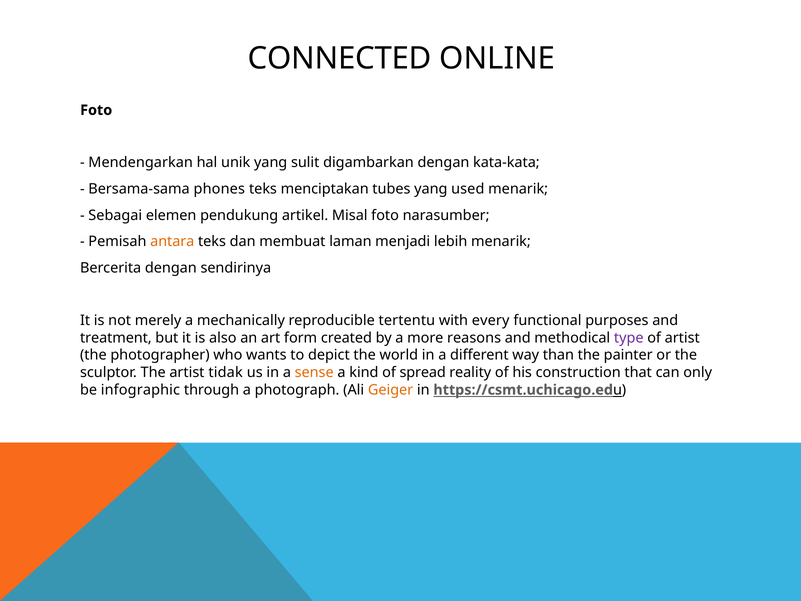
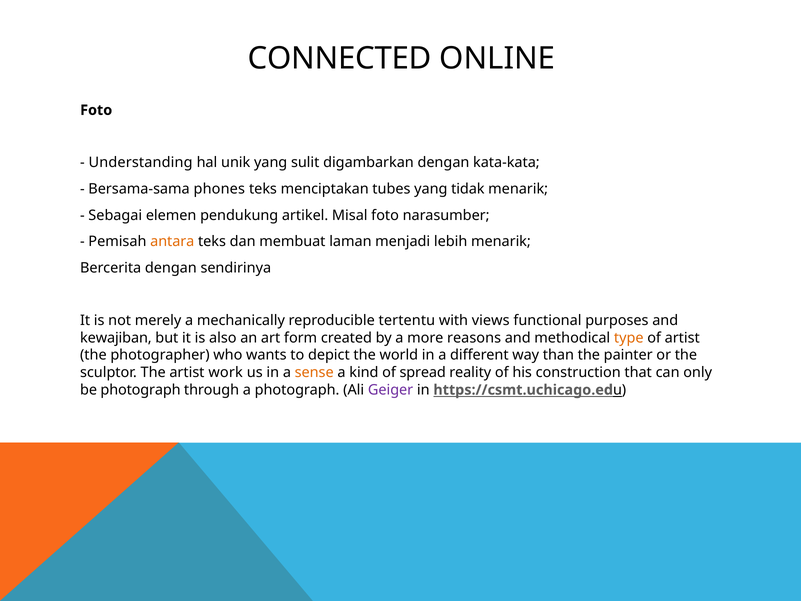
Mendengarkan: Mendengarkan -> Understanding (141, 163)
used: used -> tidak (468, 189)
every: every -> views (491, 320)
treatment: treatment -> kewajiban (116, 338)
type colour: purple -> orange (629, 338)
tidak: tidak -> work (226, 372)
be infographic: infographic -> photograph (141, 390)
Geiger colour: orange -> purple (391, 390)
